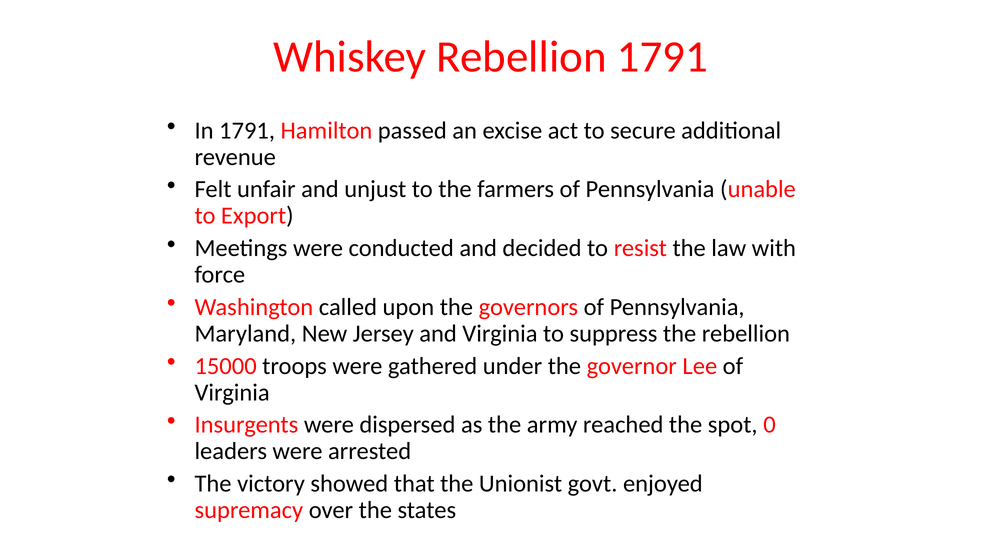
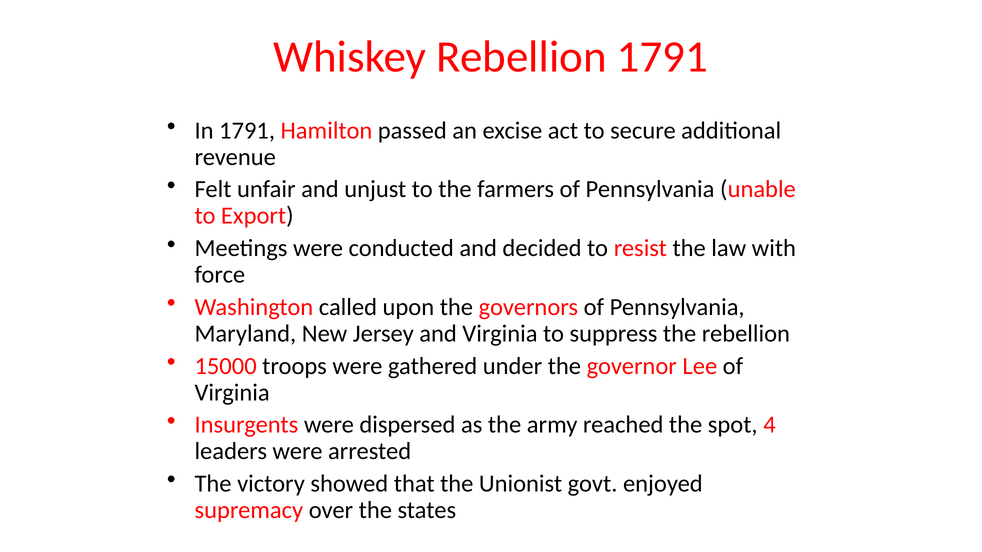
0: 0 -> 4 (770, 425)
